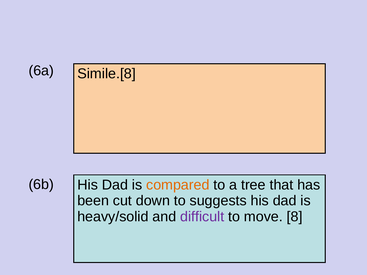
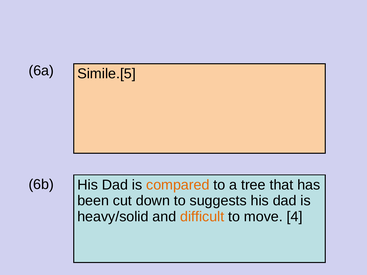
Simile.[8: Simile.[8 -> Simile.[5 (107, 74)
difficult colour: purple -> orange (202, 217)
8: 8 -> 4 (295, 217)
